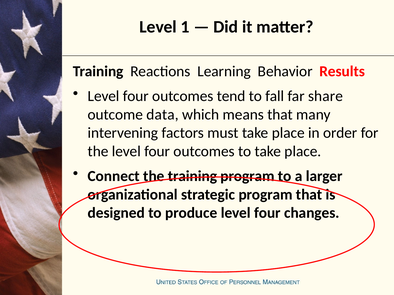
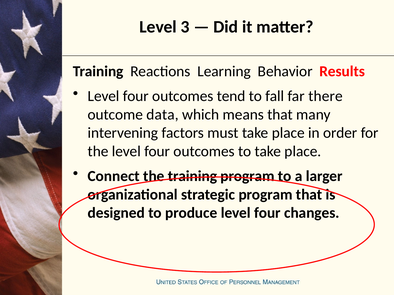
1: 1 -> 3 (185, 27)
share: share -> there (326, 96)
